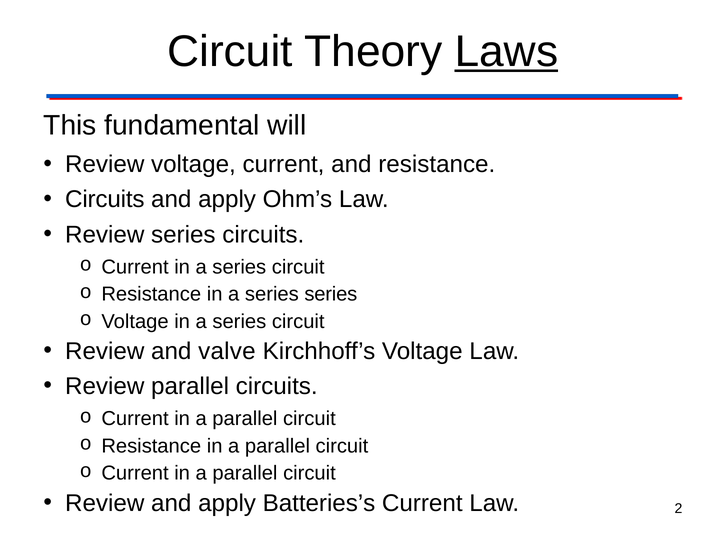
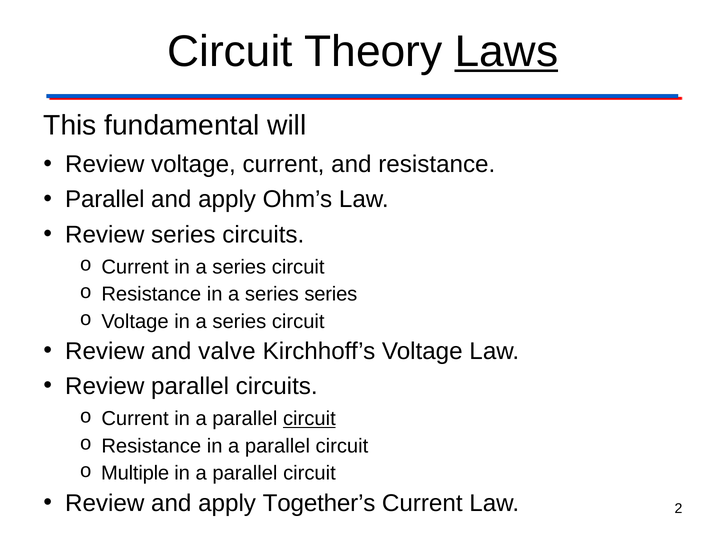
Circuits: Circuits -> Parallel (105, 200)
circuit underline: none -> present (309, 419)
Current: Current -> Multiple (135, 474)
Batteries’s: Batteries’s -> Together’s (319, 504)
